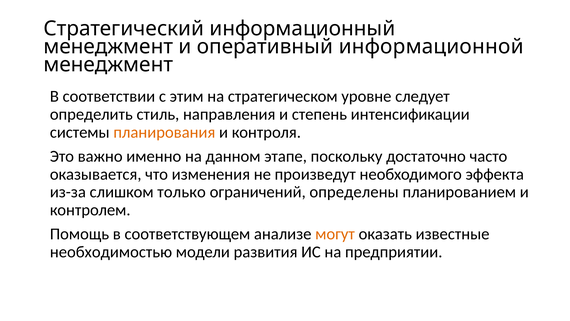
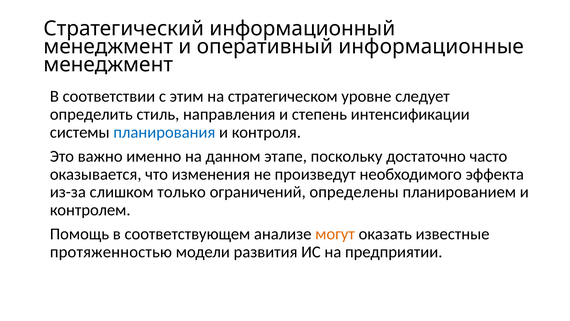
информационной: информационной -> информационные (431, 47)
планирования colour: orange -> blue (164, 132)
необходимостью: необходимостью -> протяженностью (111, 252)
